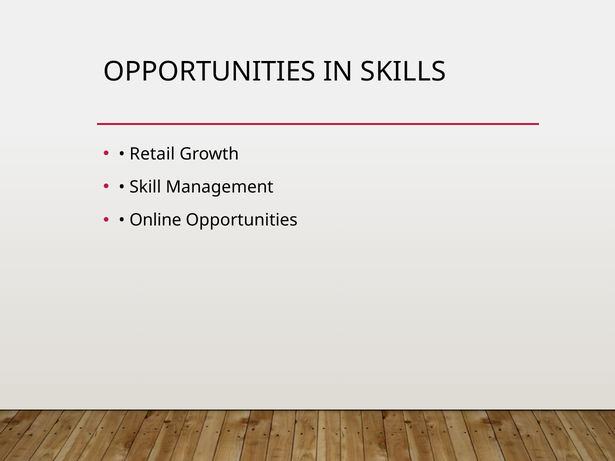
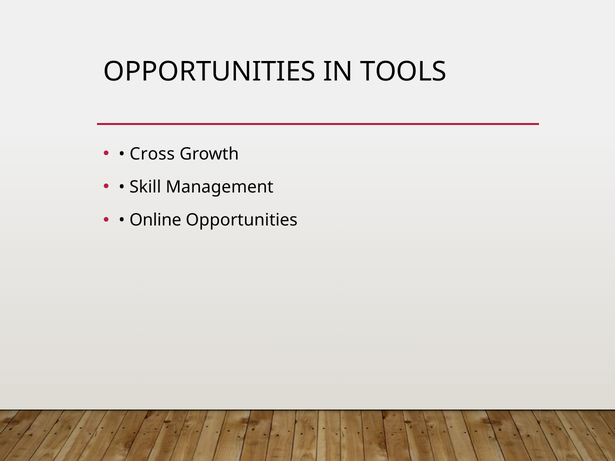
SKILLS: SKILLS -> TOOLS (404, 72)
Retail: Retail -> Cross (152, 154)
